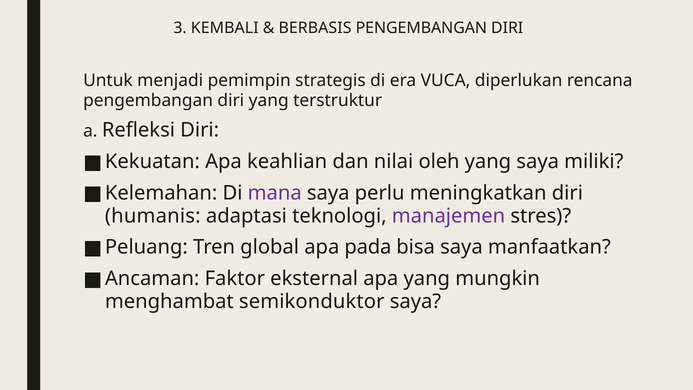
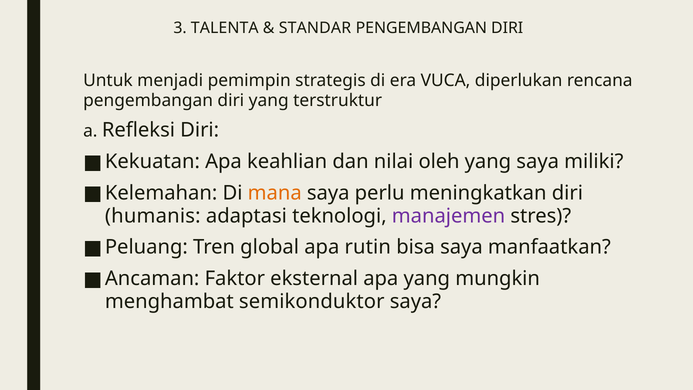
KEMBALI: KEMBALI -> TALENTA (225, 28)
BERBASIS: BERBASIS -> STANDAR (315, 28)
mana colour: purple -> orange (275, 193)
pada: pada -> rutin (368, 247)
